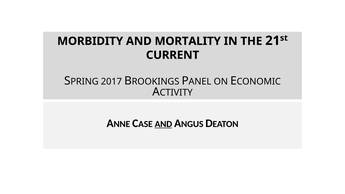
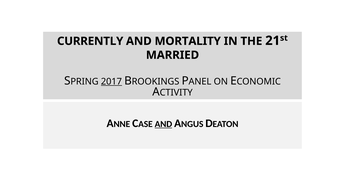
MORBIDITY: MORBIDITY -> CURRENTLY (90, 41)
CURRENT: CURRENT -> MARRIED (173, 55)
2017 underline: none -> present (111, 82)
